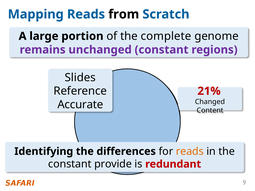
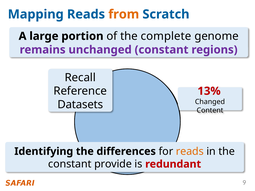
from colour: black -> orange (124, 14)
Slides: Slides -> Recall (80, 78)
21%: 21% -> 13% (209, 91)
Accurate: Accurate -> Datasets (80, 105)
